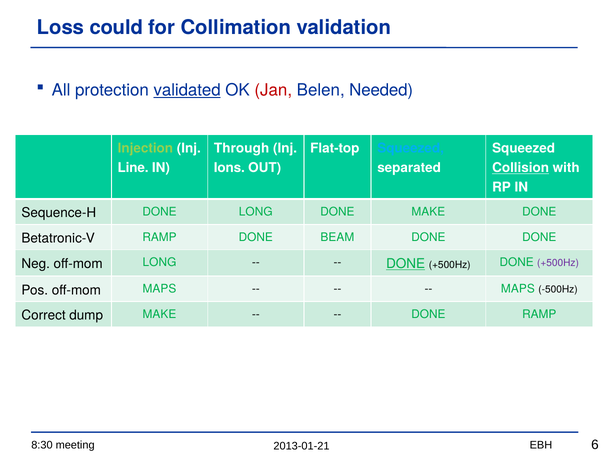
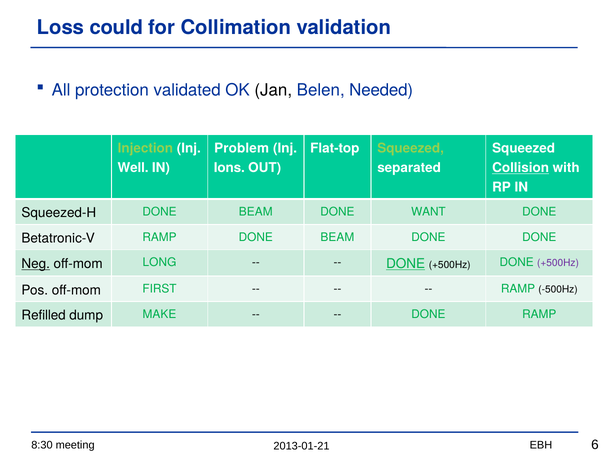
validated underline: present -> none (187, 90)
Jan colour: red -> black (273, 90)
Through: Through -> Problem (242, 149)
Squeezed colour: light blue -> light green (411, 149)
Line: Line -> Well (133, 168)
Sequence-H: Sequence-H -> Squeezed-H (59, 213)
LONG: LONG -> BEAM (256, 212)
DONE MAKE: MAKE -> WANT (428, 212)
Neg underline: none -> present (36, 264)
off-mom MAPS: MAPS -> FIRST (160, 289)
MAPS: MAPS -> RAMP (518, 289)
Correct: Correct -> Refilled (44, 316)
